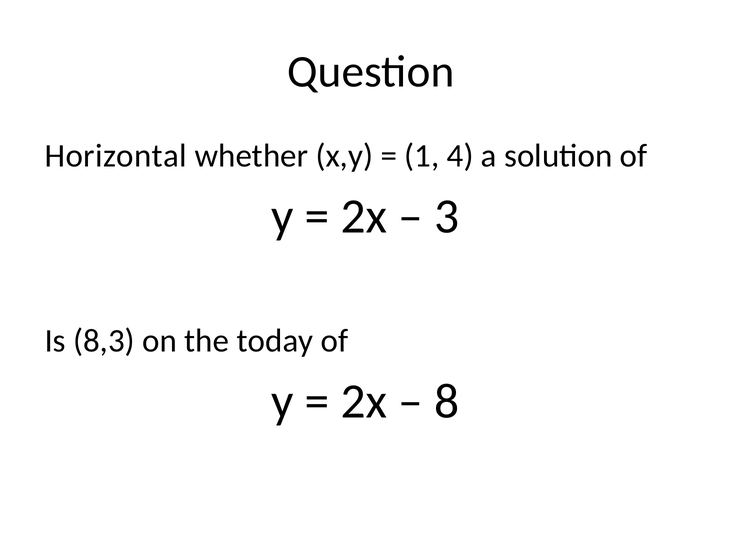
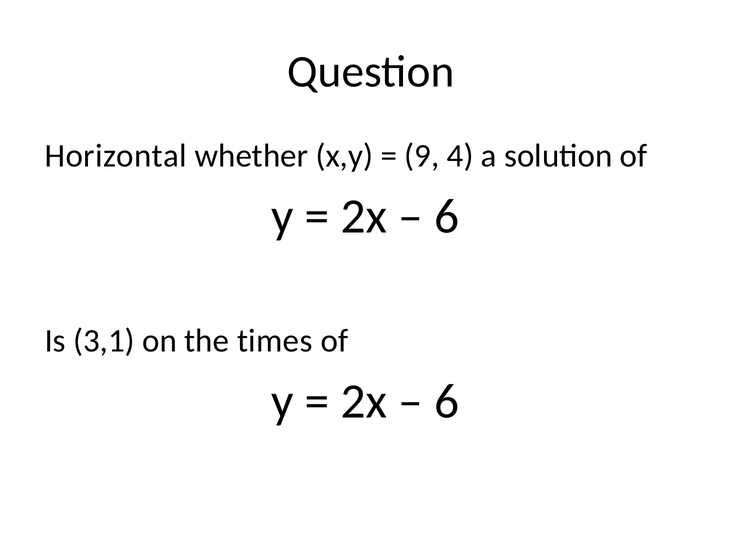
1: 1 -> 9 (422, 156)
3: 3 -> 6 (447, 216)
8,3: 8,3 -> 3,1 (104, 340)
today: today -> times (275, 340)
8: 8 -> 6 (447, 401)
